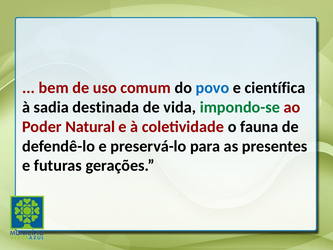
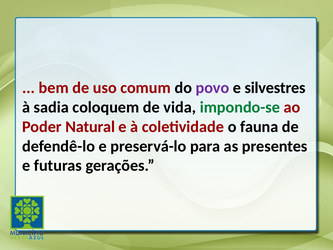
povo colour: blue -> purple (212, 88)
científica: científica -> silvestres (275, 88)
destinada: destinada -> coloquem (106, 107)
